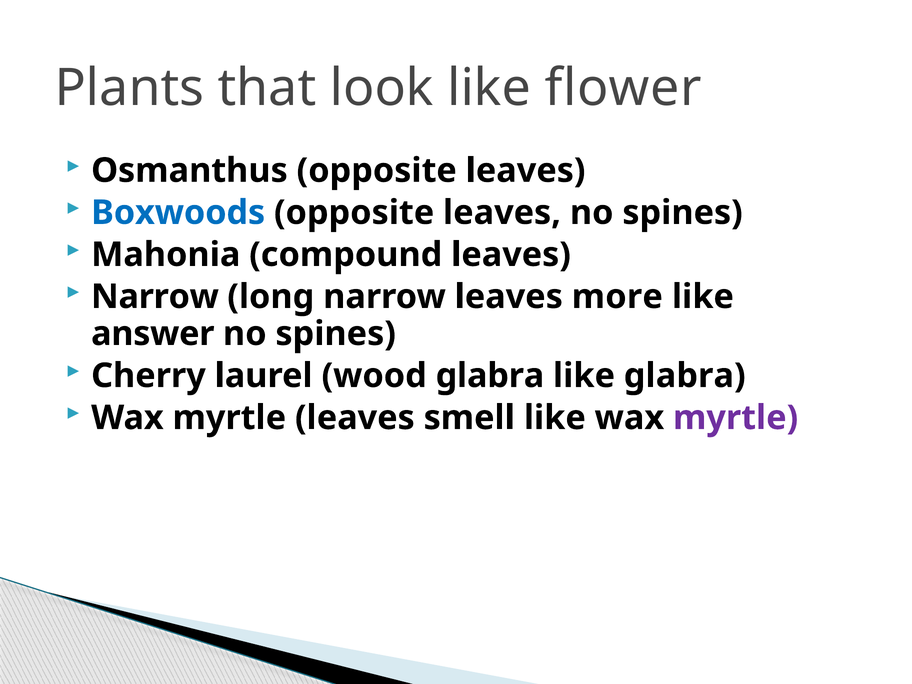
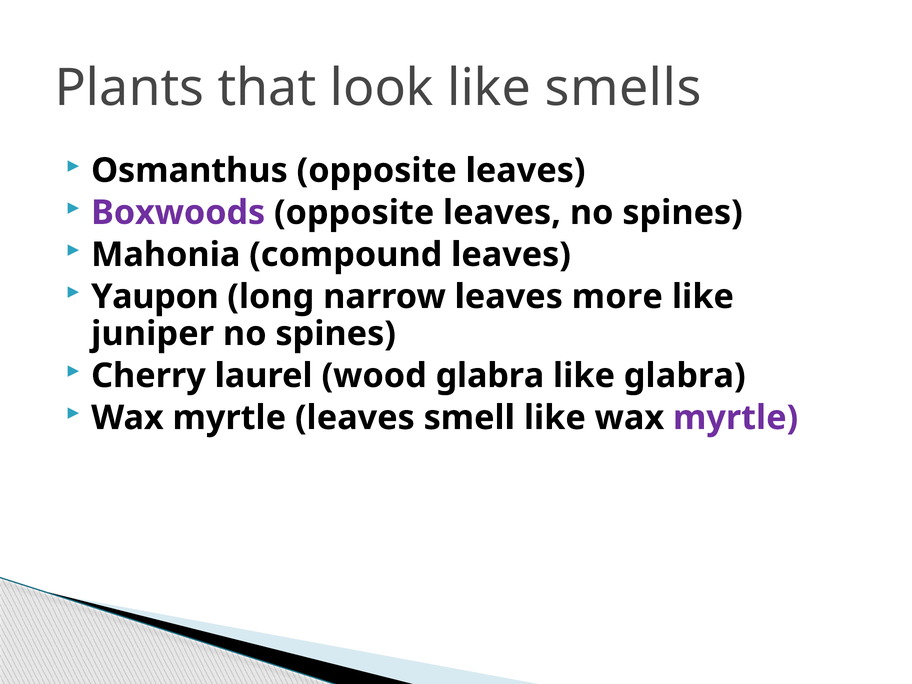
flower: flower -> smells (623, 88)
Boxwoods colour: blue -> purple (178, 213)
Narrow: Narrow -> Yaupon (155, 297)
answer: answer -> juniper (153, 334)
